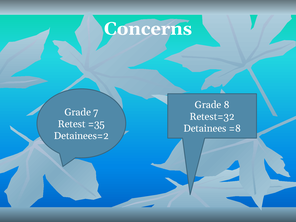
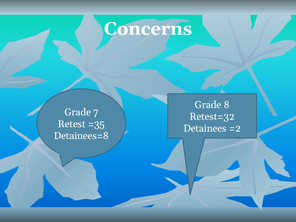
=8: =8 -> =2 (235, 128)
Detainees=2: Detainees=2 -> Detainees=8 (81, 136)
